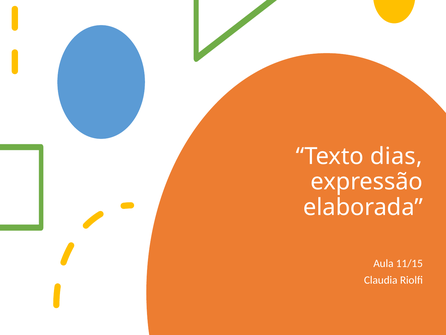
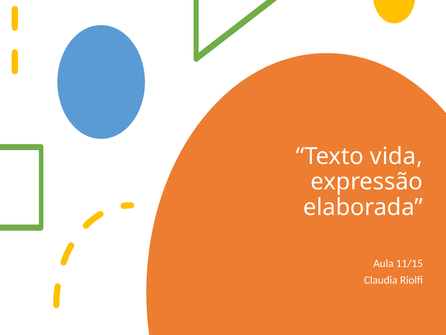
dias: dias -> vida (396, 156)
